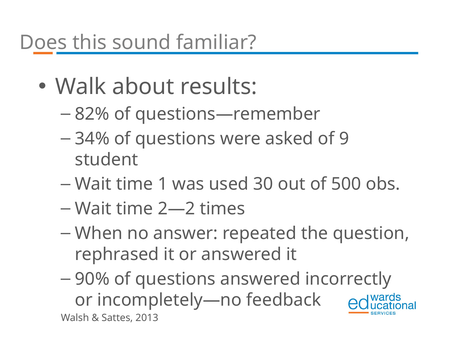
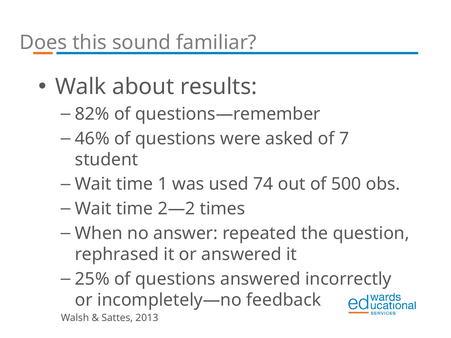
34%: 34% -> 46% (92, 139)
9: 9 -> 7 (344, 139)
30: 30 -> 74 (263, 184)
90%: 90% -> 25% (92, 279)
